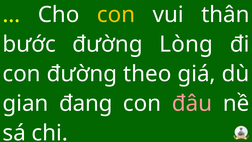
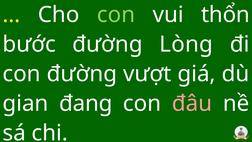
con colour: yellow -> light green (116, 15)
thân: thân -> thổn (225, 15)
theo: theo -> vượt (147, 74)
